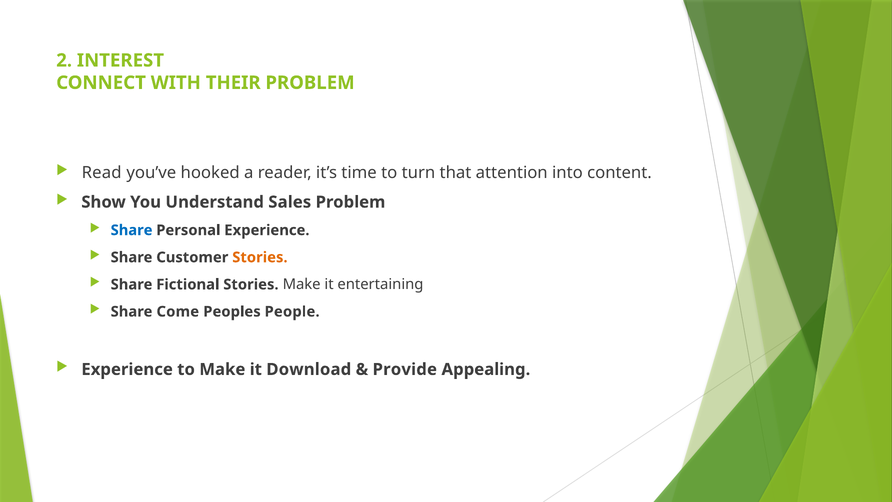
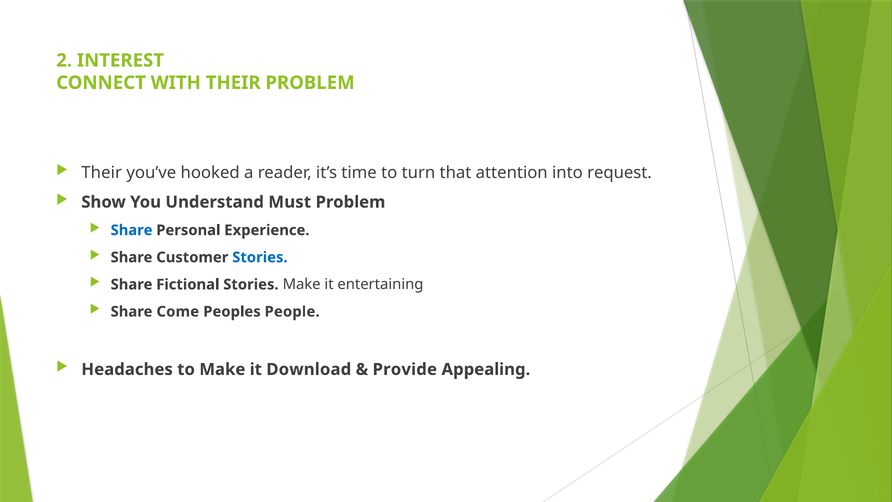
Read: Read -> Their (102, 173)
content: content -> request (619, 173)
Sales: Sales -> Must (290, 202)
Stories colour: orange -> blue (260, 257)
Experience: Experience -> Headaches (127, 369)
